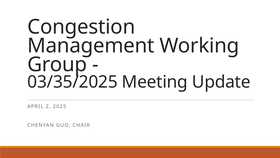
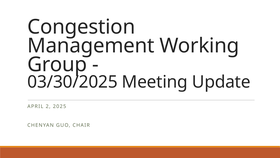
03/35/2025: 03/35/2025 -> 03/30/2025 (72, 82)
